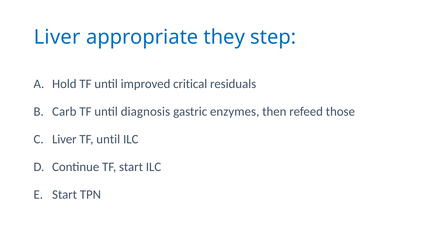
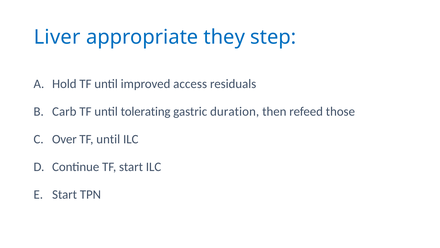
critical: critical -> access (190, 84)
diagnosis: diagnosis -> tolerating (146, 111)
enzymes: enzymes -> duration (235, 111)
Liver: Liver -> Over (64, 139)
